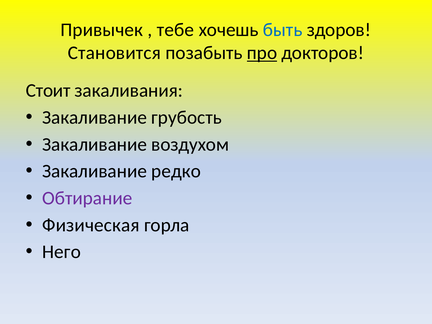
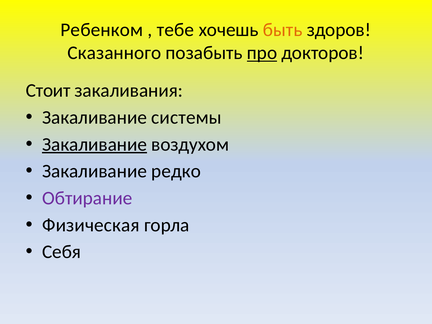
Привычек: Привычек -> Ребенком (102, 30)
быть colour: blue -> orange (283, 30)
Становится: Становится -> Сказанного (114, 53)
грубость: грубость -> системы (187, 118)
Закаливание underline: none -> present (95, 144)
Него: Него -> Себя (62, 252)
